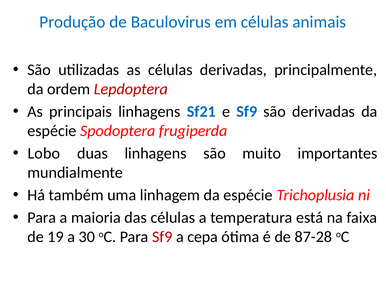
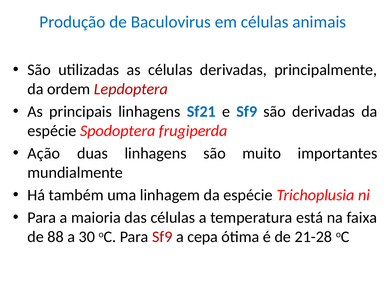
Lobo: Lobo -> Ação (44, 154)
19: 19 -> 88 (56, 237)
87-28: 87-28 -> 21-28 (313, 237)
